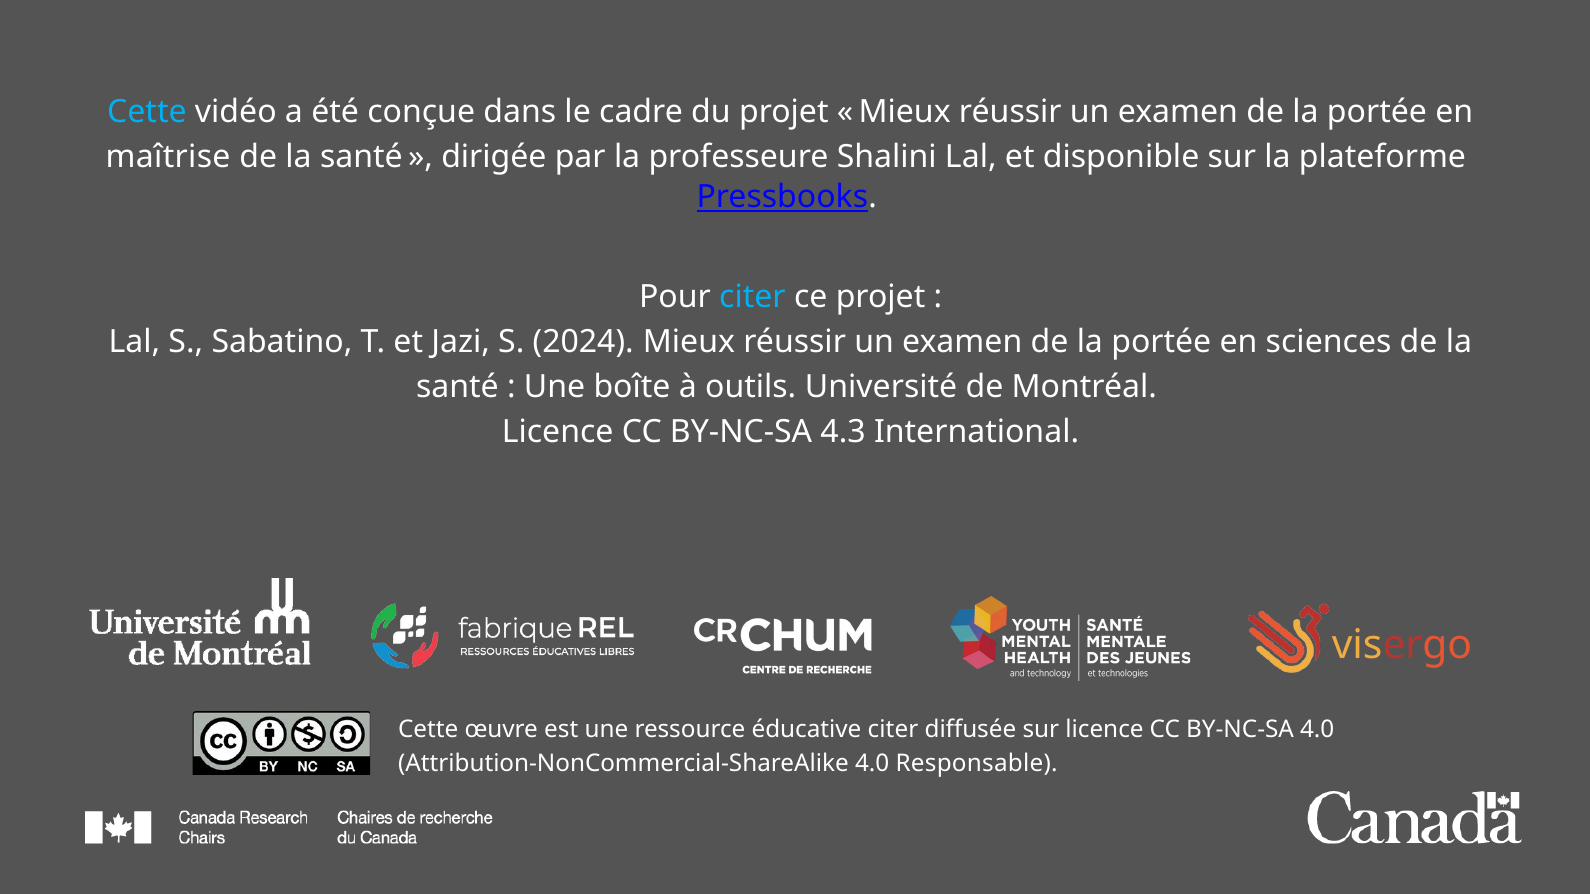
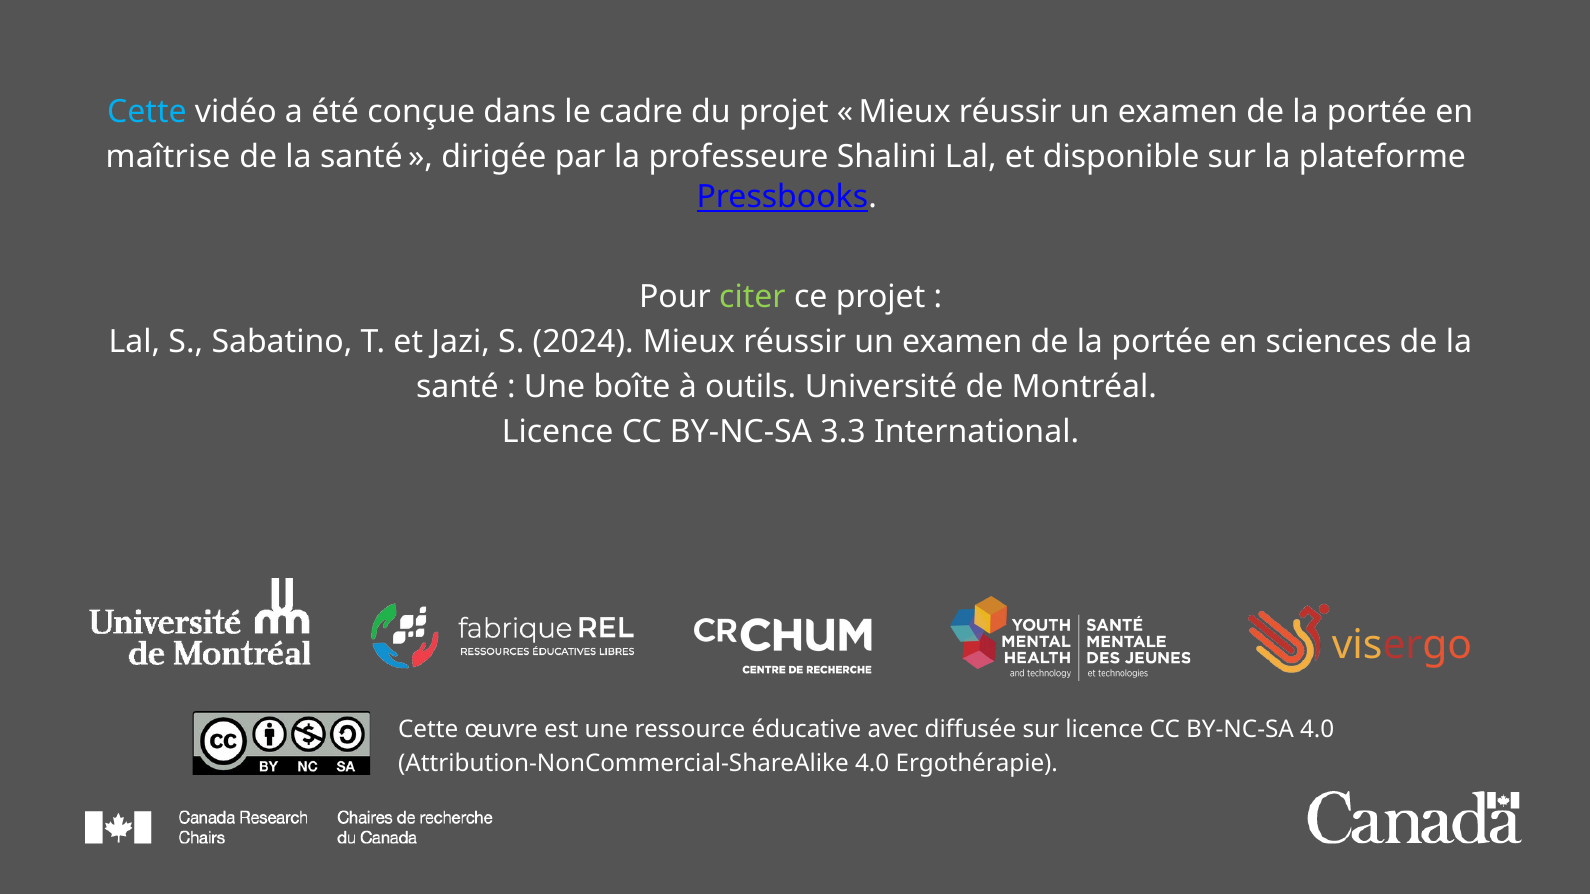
citer colour: light blue -> light green (752, 298)
4.3: 4.3 -> 3.3 (843, 432)
éducative citer: citer -> avec (893, 730)
Responsable: Responsable -> Ergothérapie (977, 764)
